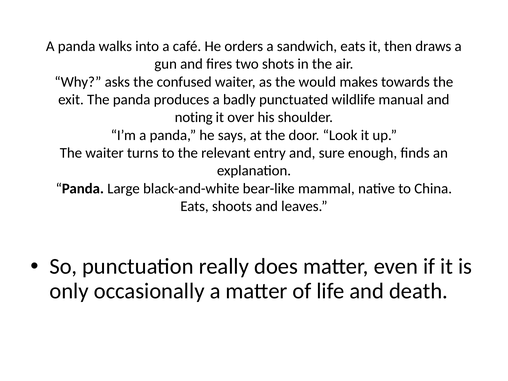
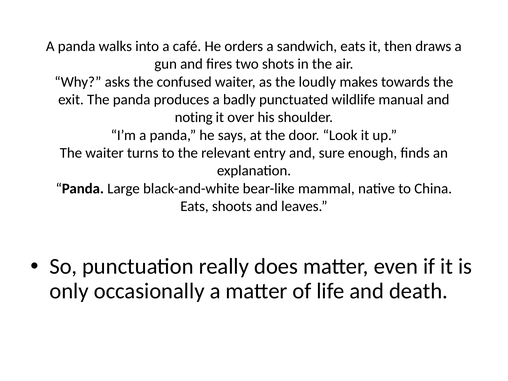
would: would -> loudly (317, 82)
